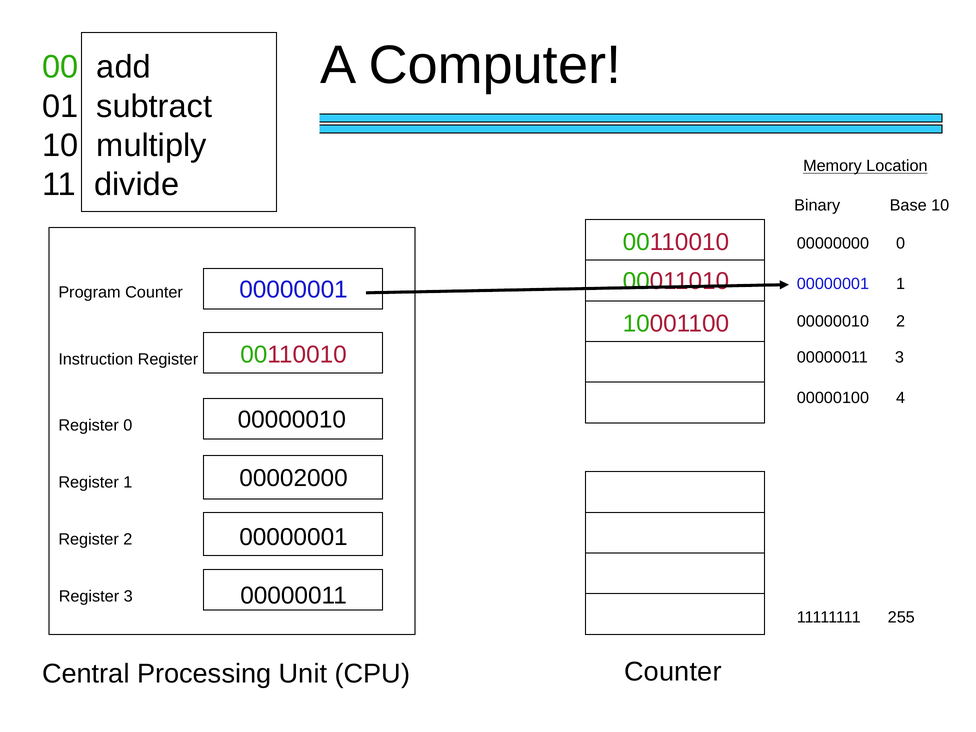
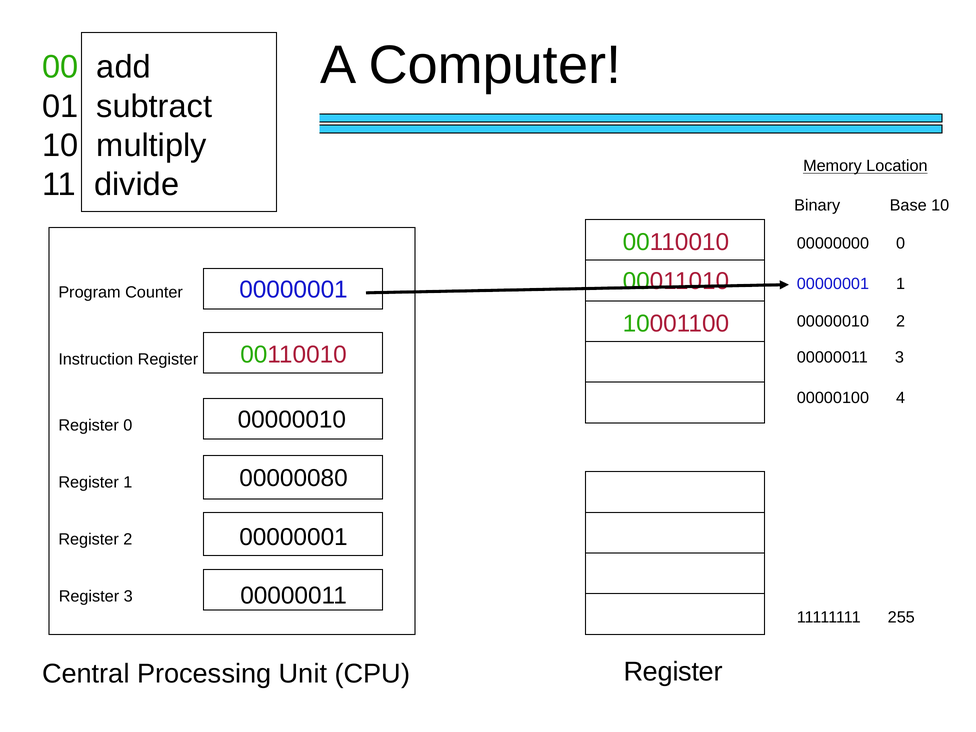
00002000: 00002000 -> 00000080 (294, 478)
Counter: Counter -> Register (673, 672)
